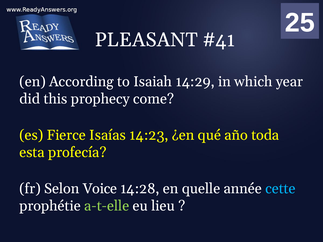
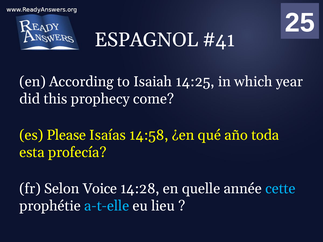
PLEASANT: PLEASANT -> ESPAGNOL (146, 40)
14:29: 14:29 -> 14:25 (195, 82)
Fierce: Fierce -> Please (66, 135)
14:23: 14:23 -> 14:58 (149, 135)
a-t-elle colour: light green -> light blue (107, 206)
